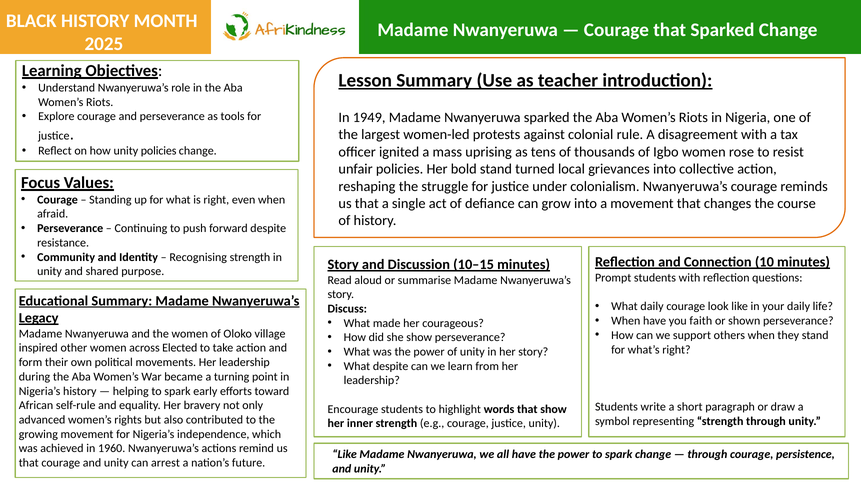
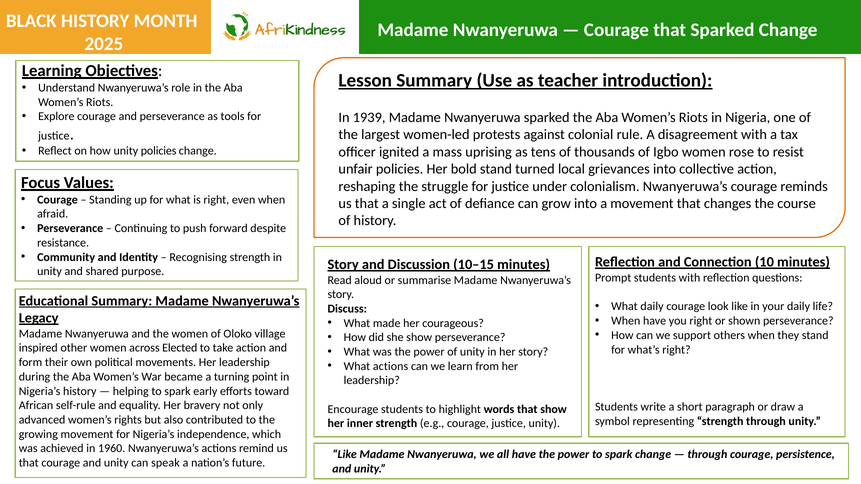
1949: 1949 -> 1939 (369, 118)
you faith: faith -> right (701, 321)
What despite: despite -> actions (391, 366)
arrest: arrest -> speak (165, 463)
